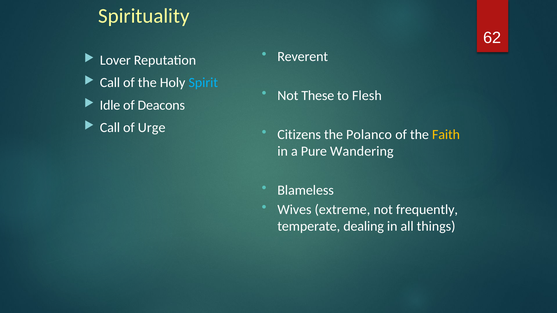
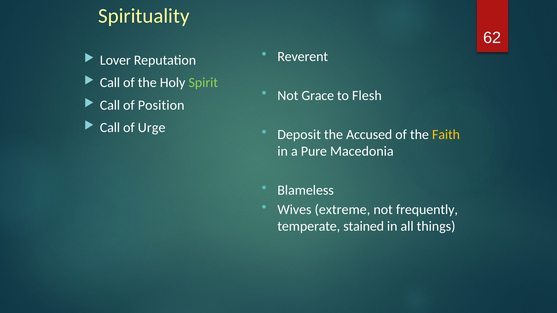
Spirit colour: light blue -> light green (203, 83)
These: These -> Grace (318, 96)
Idle: Idle -> Call (110, 105)
Deacons: Deacons -> Position (161, 105)
Citizens: Citizens -> Deposit (299, 135)
Polanco: Polanco -> Accused (369, 135)
Wandering: Wandering -> Macedonia (362, 151)
dealing: dealing -> stained (364, 226)
